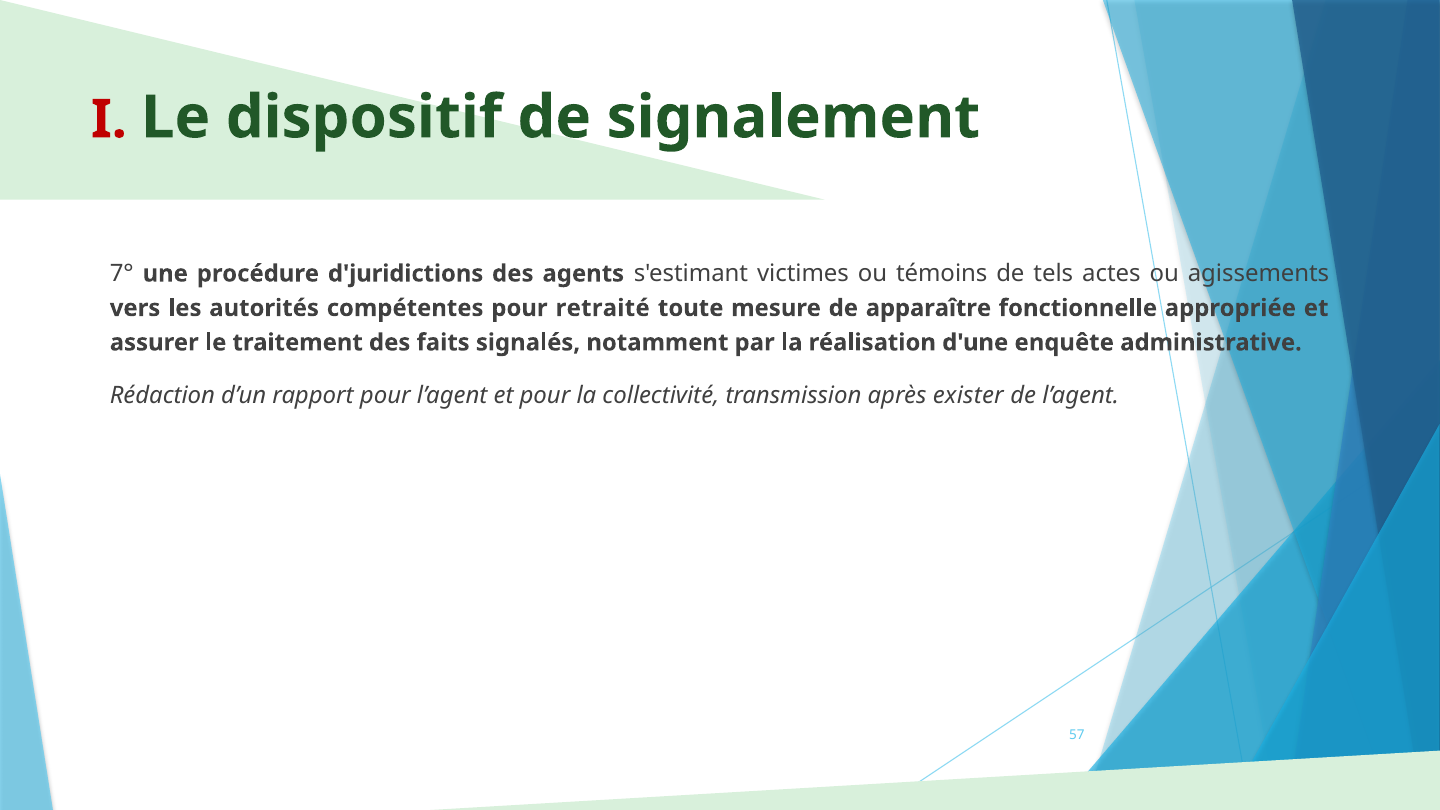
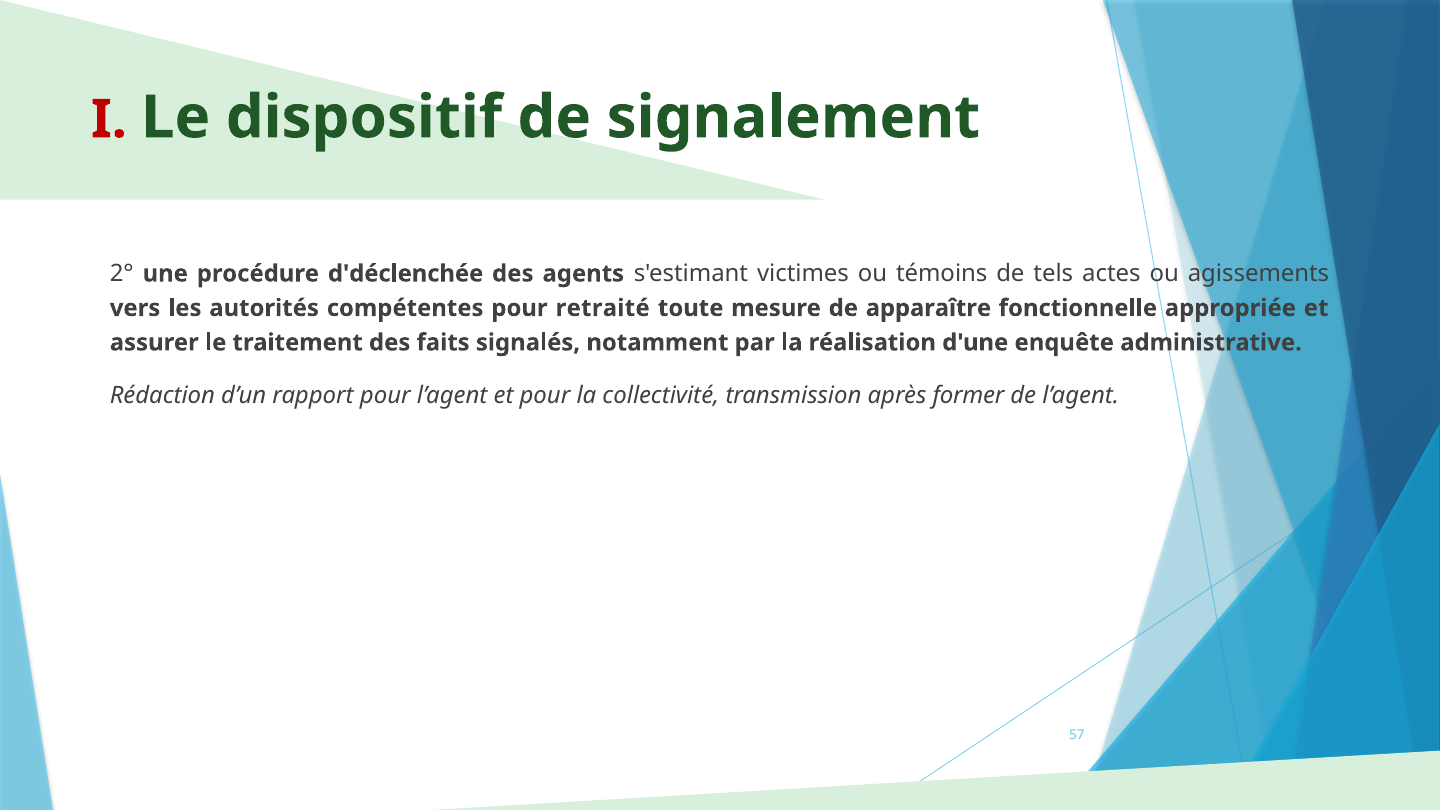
7°: 7° -> 2° (122, 274)
d'juridictions: d'juridictions -> d'déclenchée (406, 274)
exister: exister -> former (969, 395)
